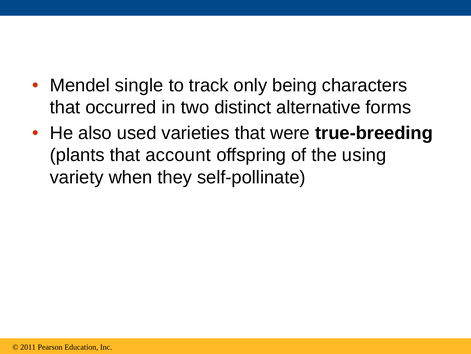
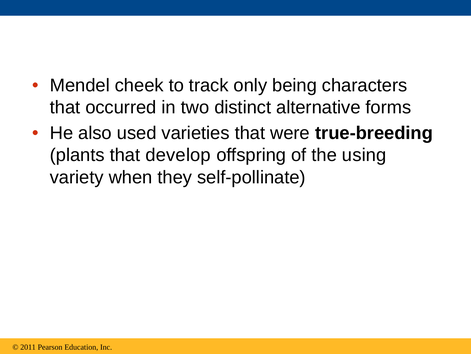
single: single -> cheek (139, 85)
account: account -> develop (178, 155)
